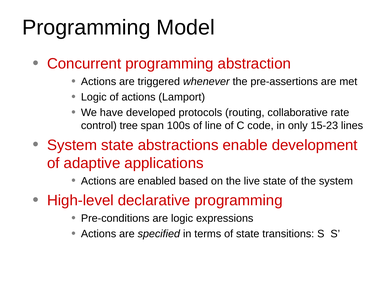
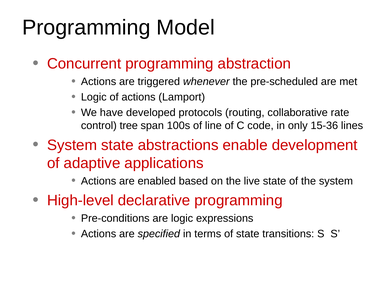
pre-assertions: pre-assertions -> pre-scheduled (284, 81)
15-23: 15-23 -> 15-36 (324, 125)
